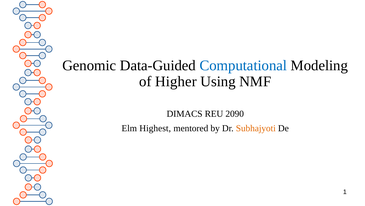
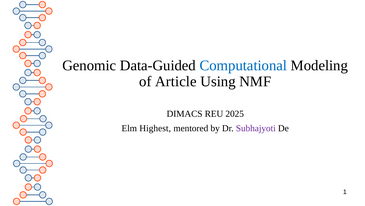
Higher: Higher -> Article (176, 81)
2090: 2090 -> 2025 (235, 113)
Subhajyoti colour: orange -> purple (256, 128)
